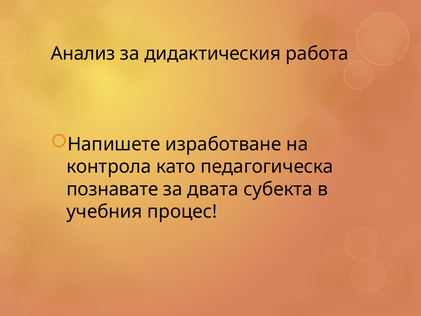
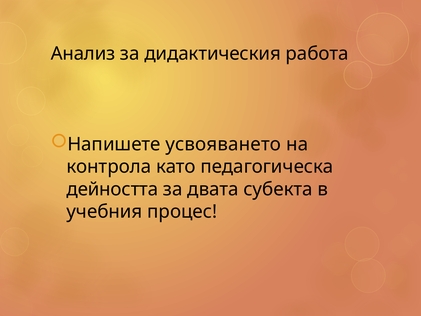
изработване: изработване -> усвояването (223, 144)
познавате: познавате -> дейността (112, 189)
